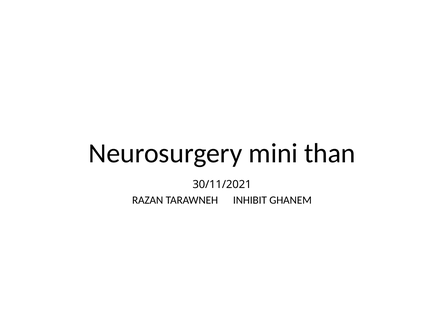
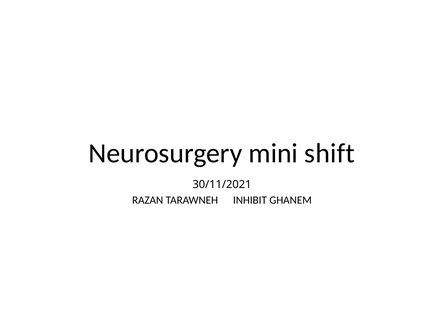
than: than -> shift (330, 153)
